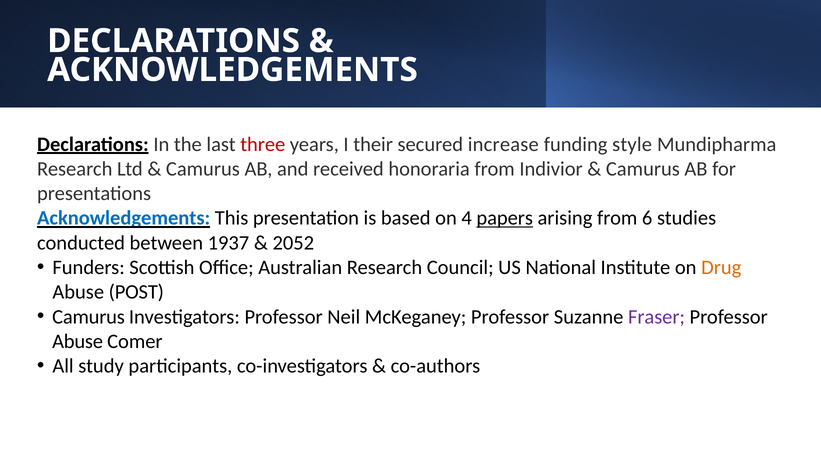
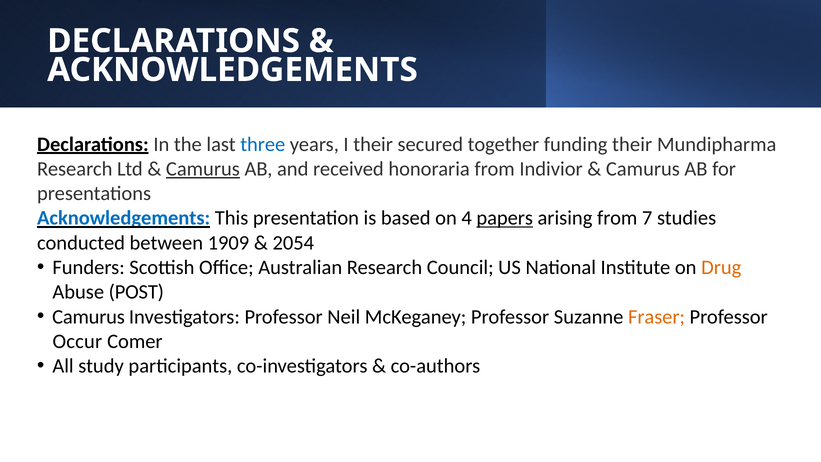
three colour: red -> blue (263, 144)
increase: increase -> together (503, 144)
funding style: style -> their (632, 144)
Camurus underline: none -> present (203, 169)
6: 6 -> 7 (647, 218)
1937: 1937 -> 1909 (228, 243)
2052: 2052 -> 2054 (293, 243)
Fraser colour: purple -> orange (656, 317)
Abuse: Abuse -> Occur (77, 341)
